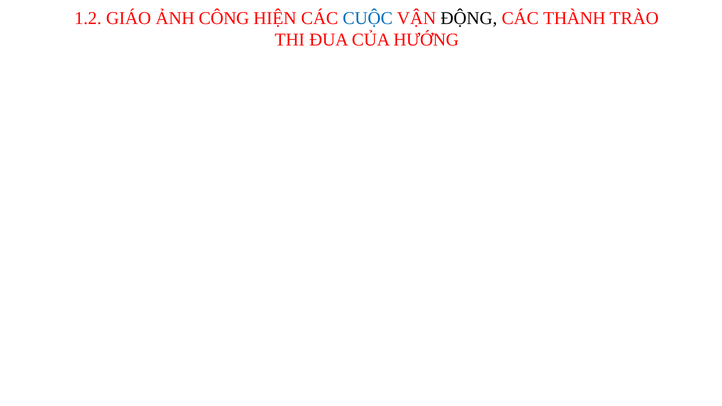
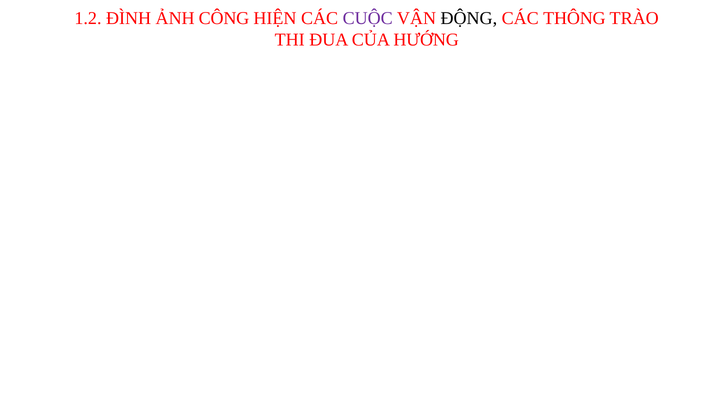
GIÁO: GIÁO -> ĐÌNH (129, 18)
CUỘC colour: blue -> purple (368, 18)
THÀNH: THÀNH -> THÔNG (574, 18)
